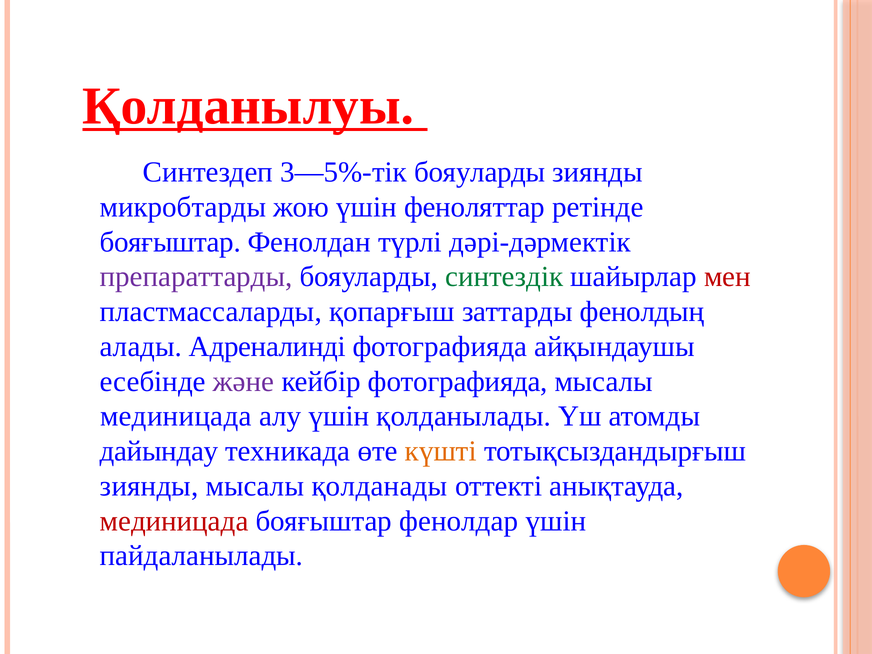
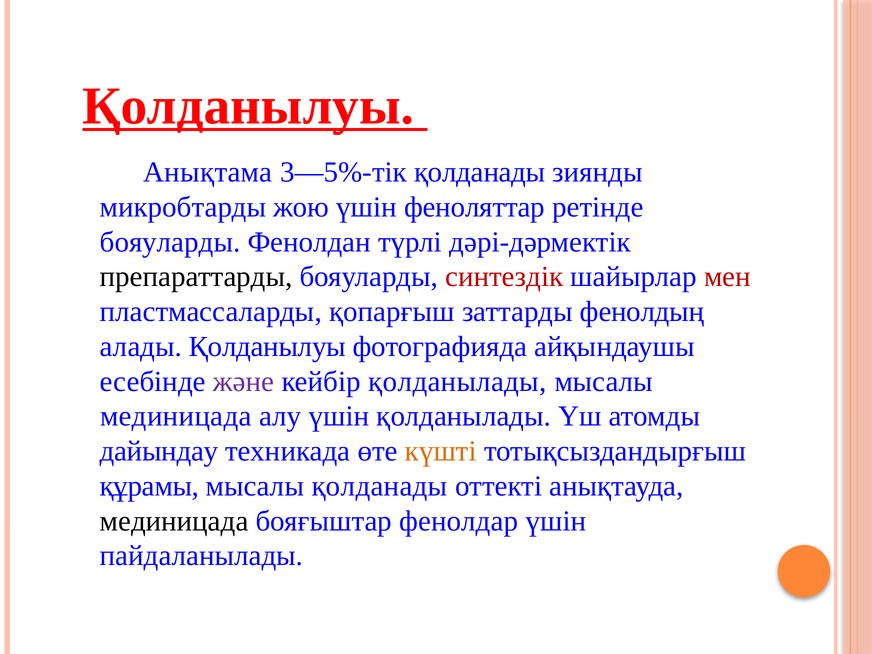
Синтездеп: Синтездеп -> Анықтама (208, 172)
3—5%-тік бояуларды: бояуларды -> қолданады (480, 172)
бояғыштар: бояғыштар -> бояуларды (170, 242)
препараттарды colour: purple -> black (196, 277)
синтездік colour: green -> red (504, 277)
алады Адреналинді: Адреналинді -> Қолданылуы (267, 347)
кейбір фотографияда: фотографияда -> қолданылады (457, 382)
зиянды: зиянды -> құрамы (149, 486)
мединицада colour: red -> black (174, 521)
